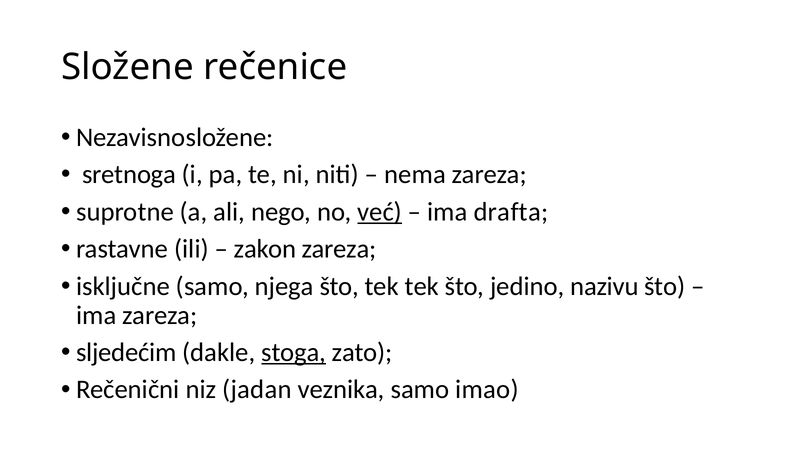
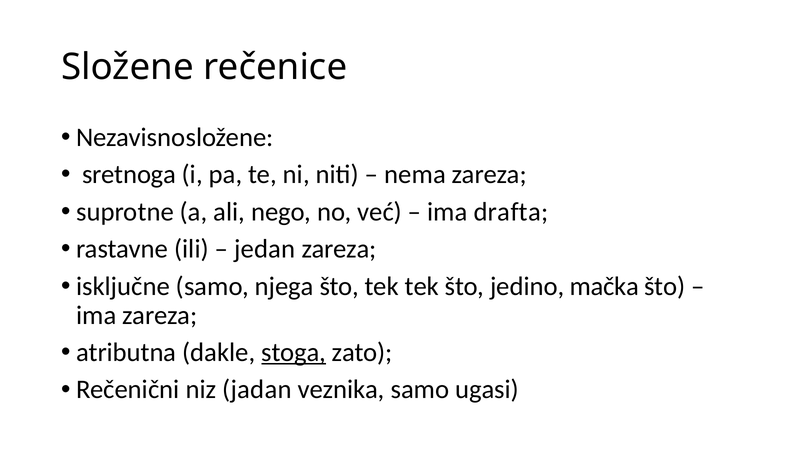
već underline: present -> none (380, 212)
zakon: zakon -> jedan (265, 249)
nazivu: nazivu -> mačka (604, 286)
sljedećim: sljedećim -> atributna (126, 352)
imao: imao -> ugasi (487, 389)
